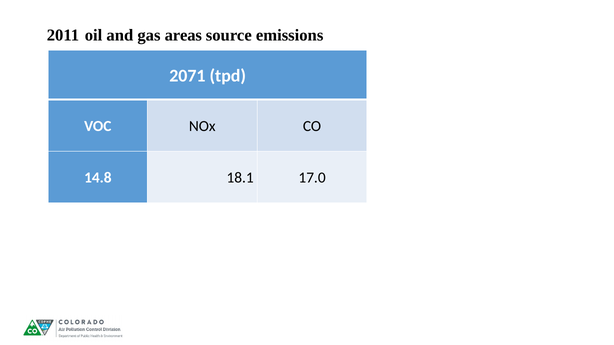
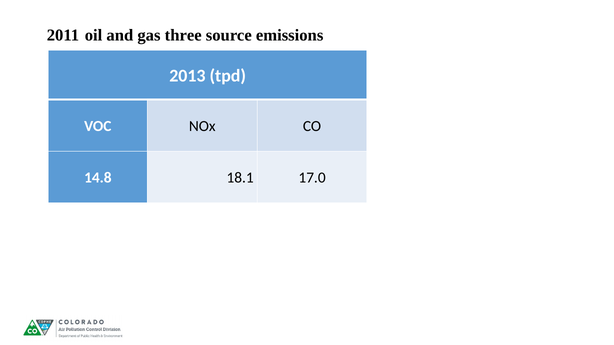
areas: areas -> three (183, 35)
2071: 2071 -> 2013 (187, 76)
